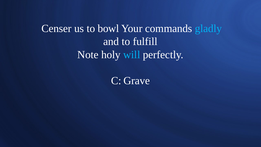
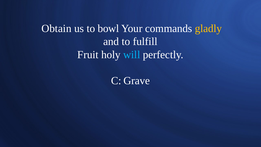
Censer: Censer -> Obtain (56, 28)
gladly colour: light blue -> yellow (208, 28)
Note: Note -> Fruit (88, 55)
